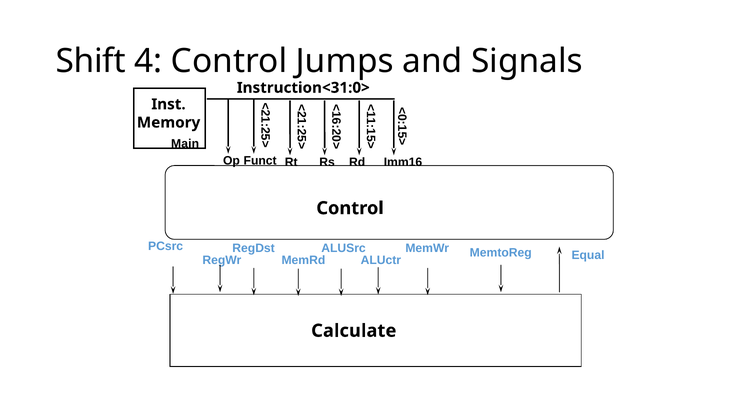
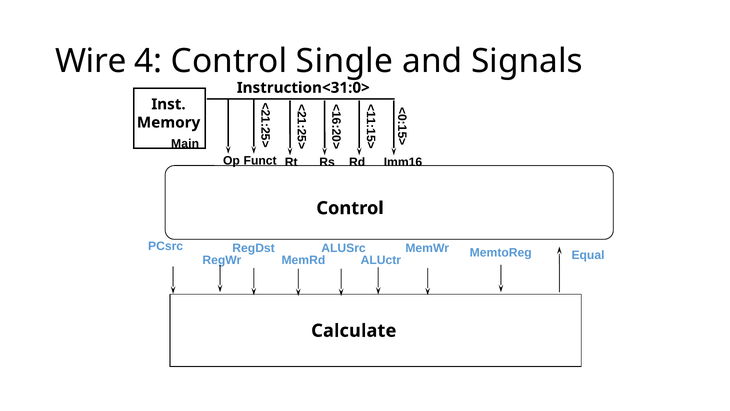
Shift: Shift -> Wire (91, 61)
Jumps: Jumps -> Single (345, 61)
